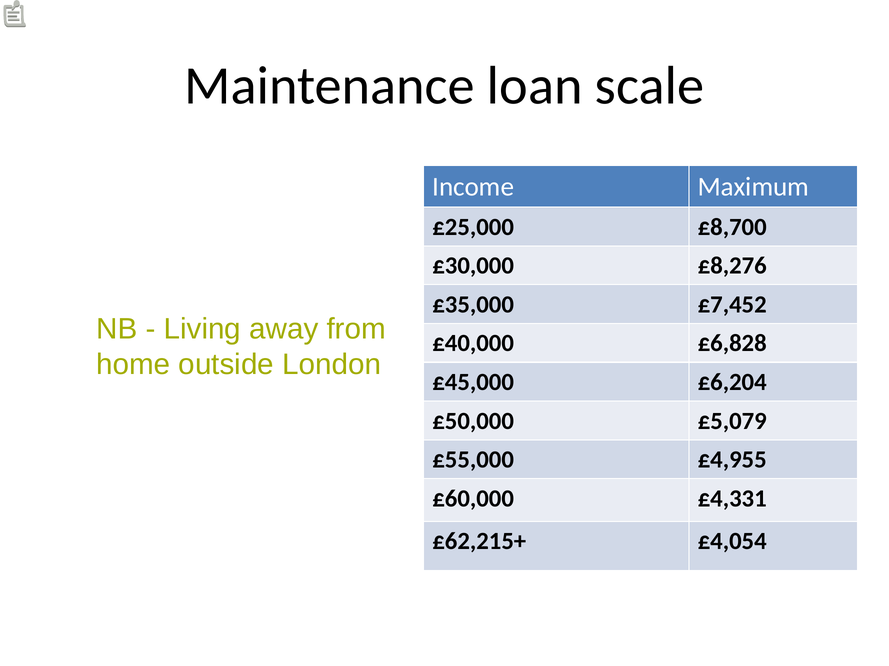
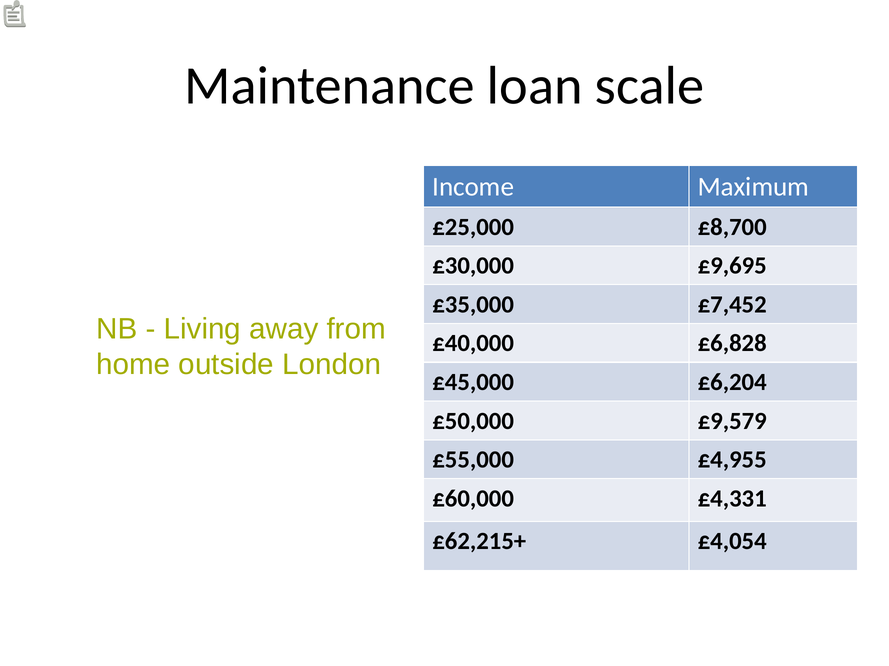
£8,276: £8,276 -> £9,695 (732, 266)
£5,079: £5,079 -> £9,579 (732, 421)
